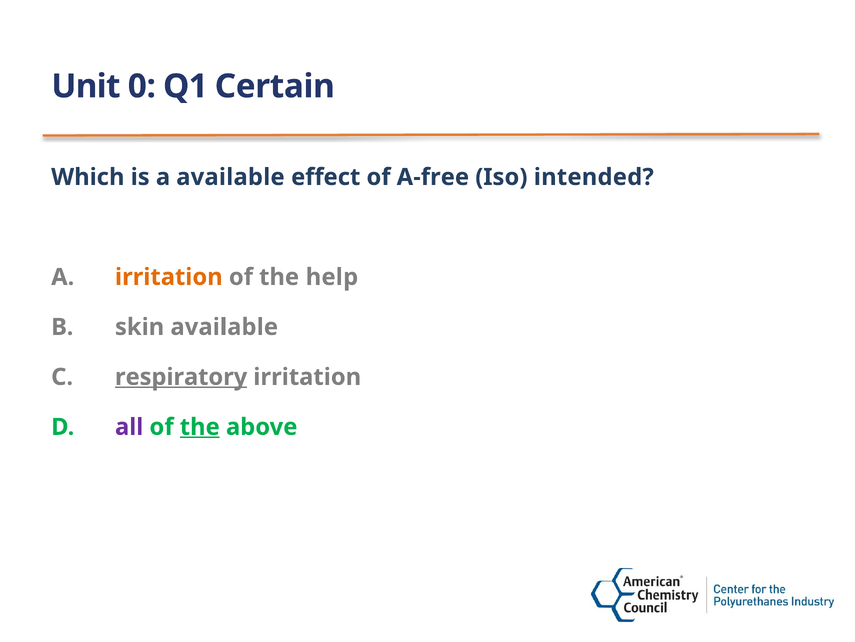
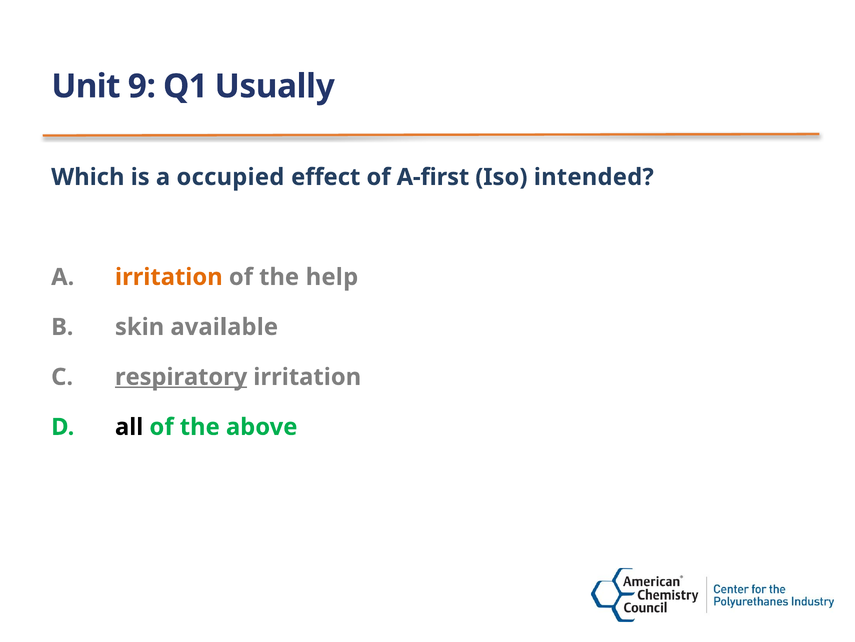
0: 0 -> 9 (142, 86)
Certain: Certain -> Usually (275, 86)
a available: available -> occupied (230, 177)
A-free: A-free -> A-first (433, 177)
all colour: purple -> black (129, 427)
the underline: present -> none (200, 427)
